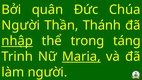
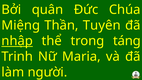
Người: Người -> Miệng (21, 25)
Thánh: Thánh -> Tuyên (102, 25)
Maria underline: present -> none (81, 56)
